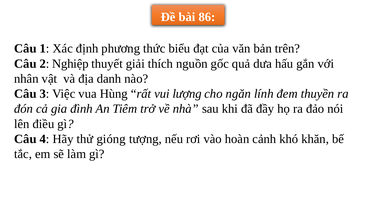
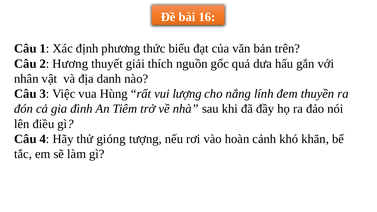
86: 86 -> 16 (207, 17)
Nghiệp: Nghiệp -> Hương (70, 64)
ngăn: ngăn -> nắng (238, 94)
